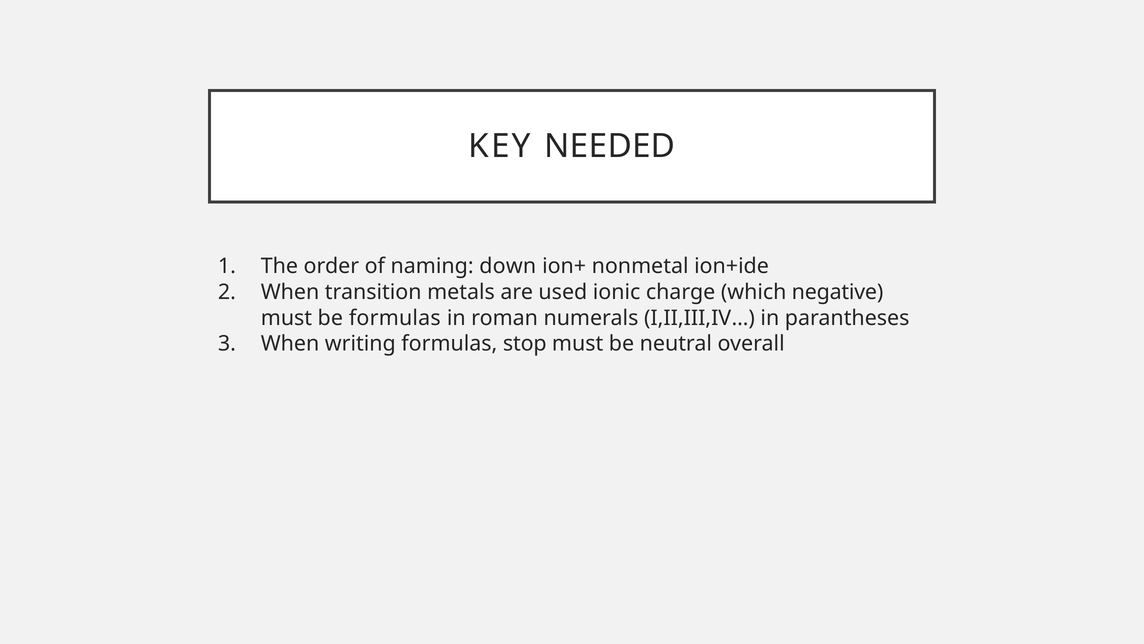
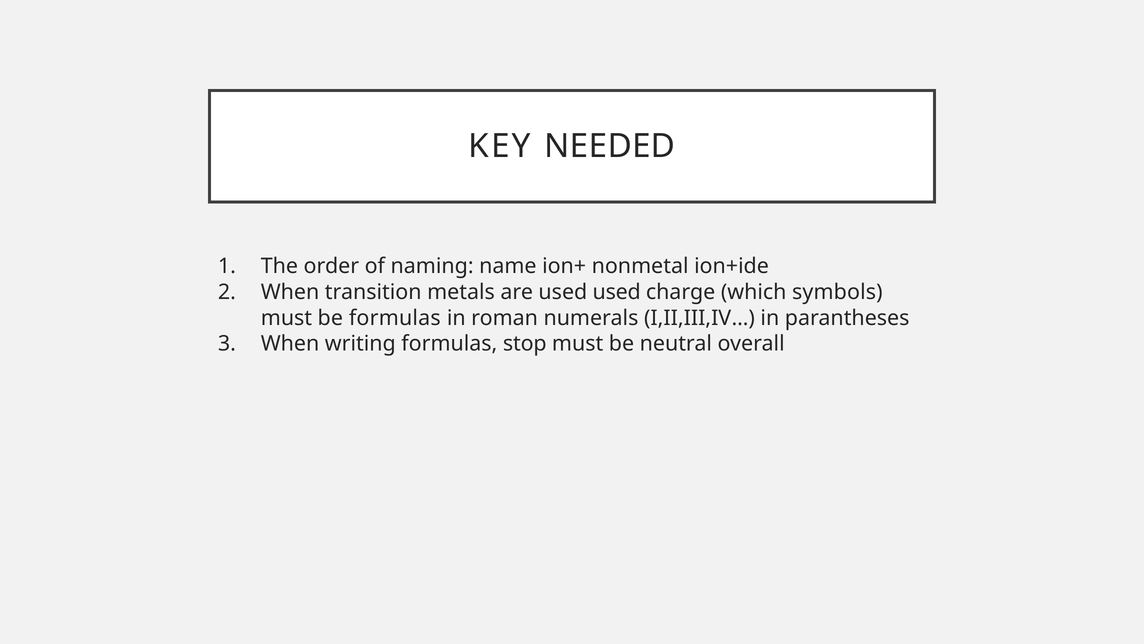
down: down -> name (508, 266)
used ionic: ionic -> used (617, 292)
negative: negative -> symbols (837, 292)
